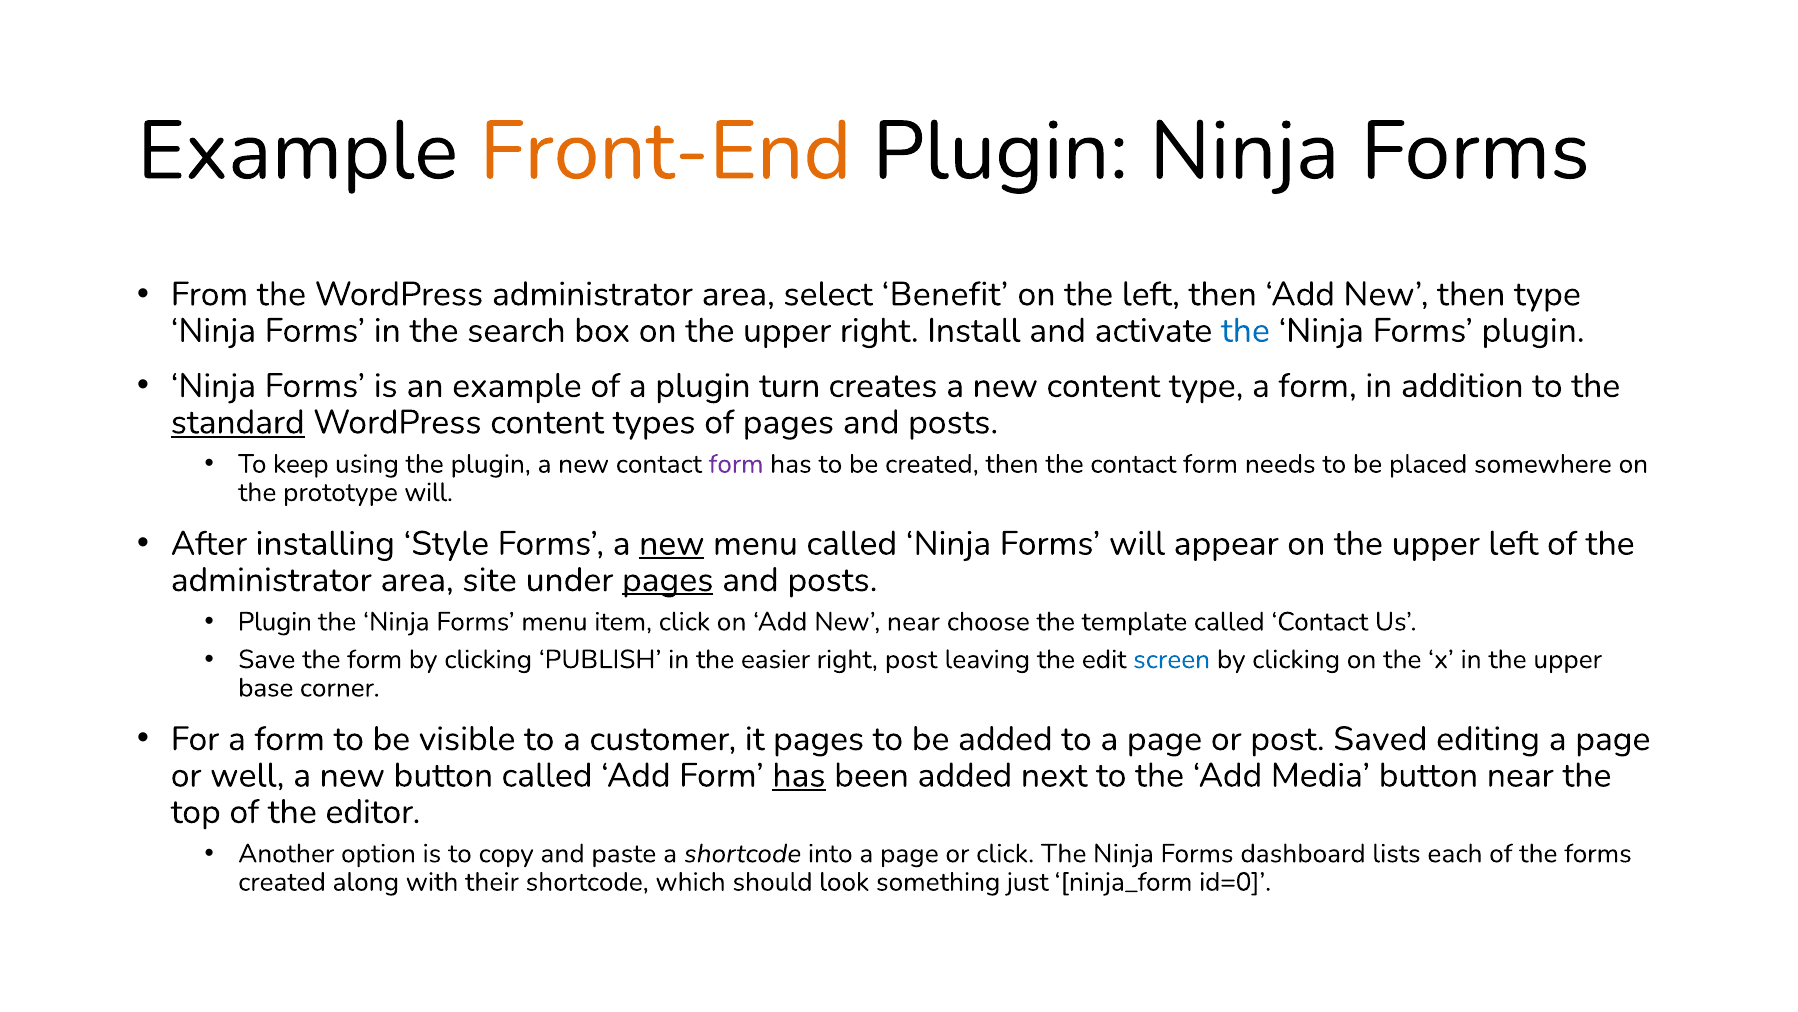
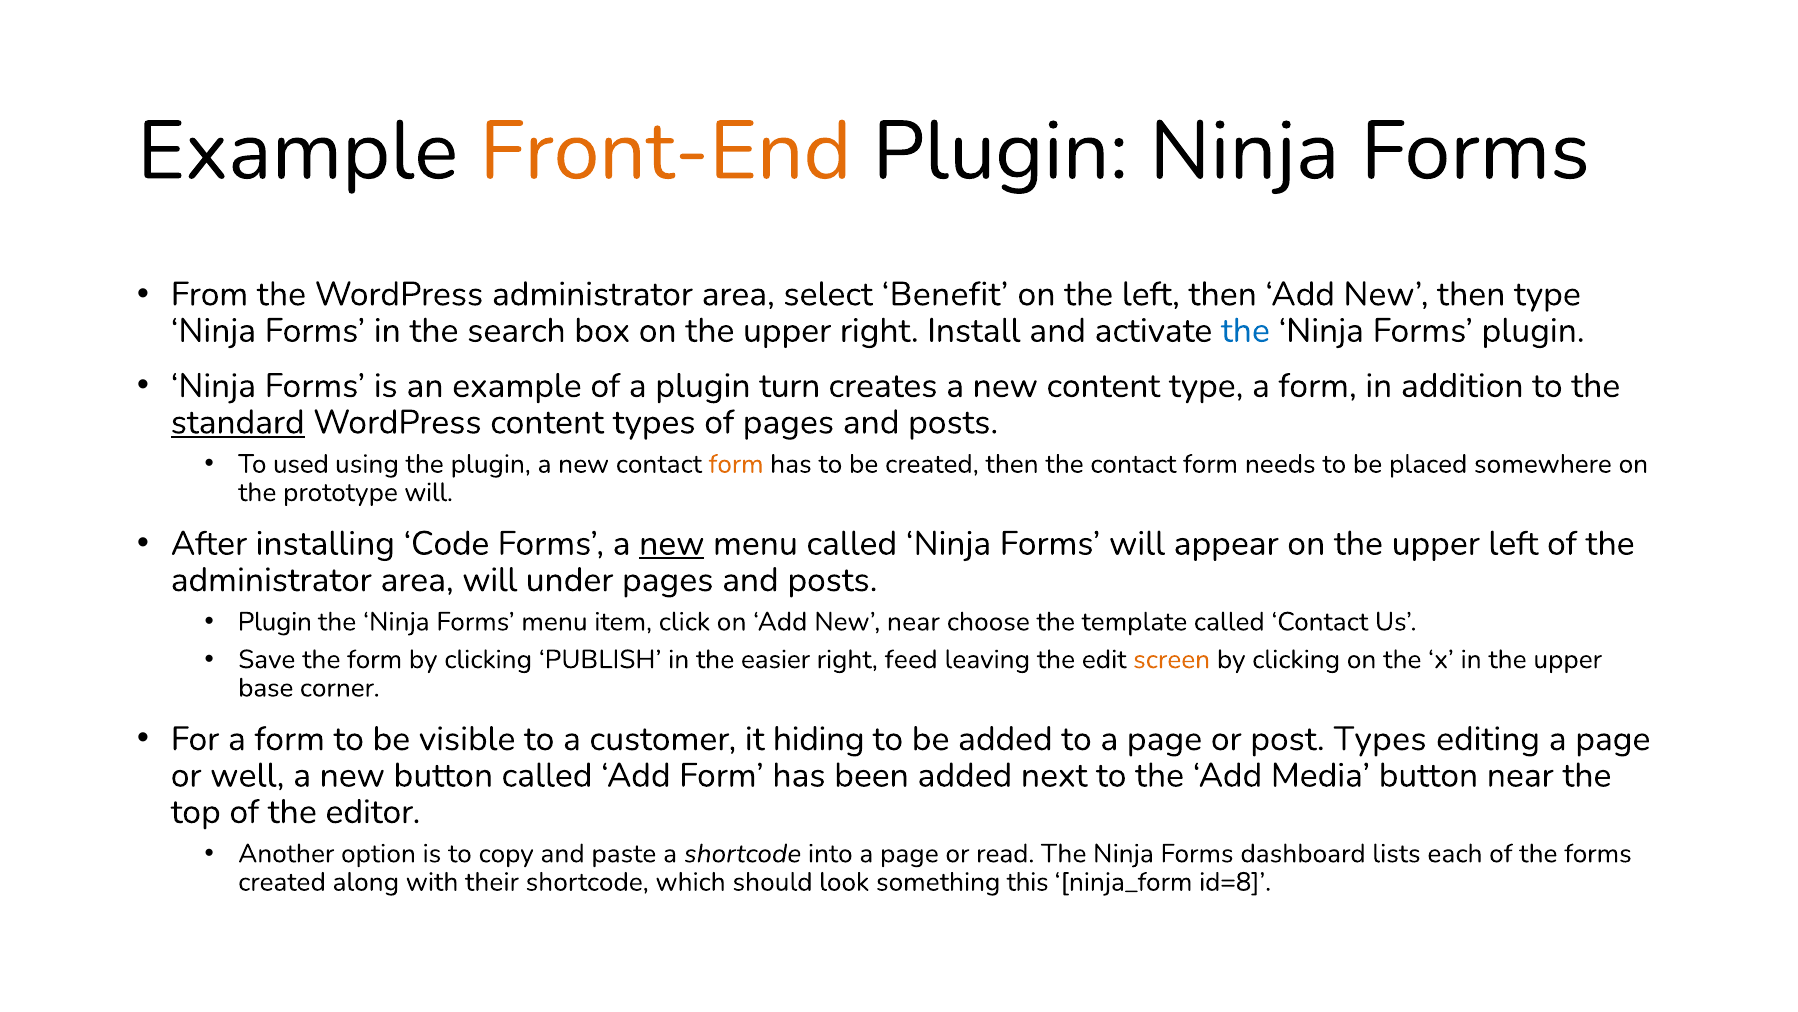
keep: keep -> used (301, 464)
form colour: purple -> orange (736, 464)
Style: Style -> Code (446, 543)
area site: site -> will (490, 580)
pages underline: present -> none (668, 580)
right post: post -> feed (911, 659)
screen colour: blue -> orange (1172, 659)
it pages: pages -> hiding (819, 739)
post Saved: Saved -> Types (1380, 739)
has underline: present -> none (799, 775)
or click: click -> read (1005, 853)
just: just -> this (1028, 881)
id=0: id=0 -> id=8 (1235, 881)
